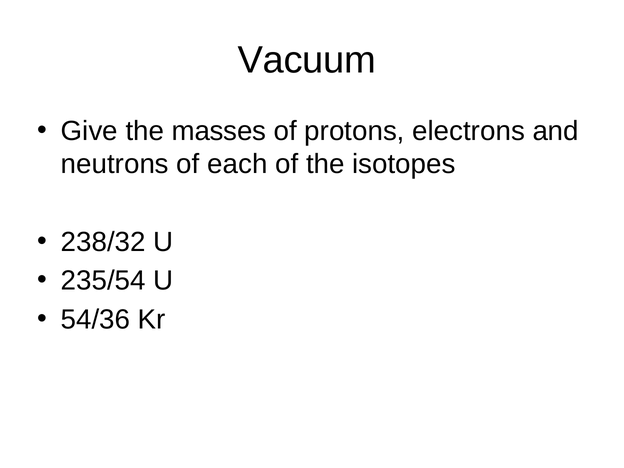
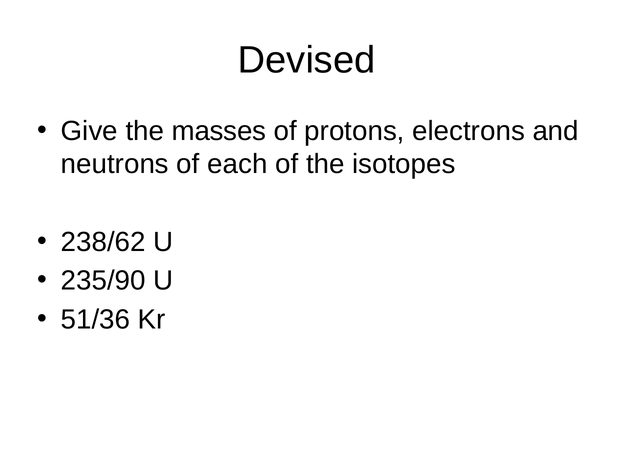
Vacuum: Vacuum -> Devised (307, 60)
238/32: 238/32 -> 238/62 (103, 242)
235/54: 235/54 -> 235/90 (103, 281)
54/36: 54/36 -> 51/36 (96, 320)
